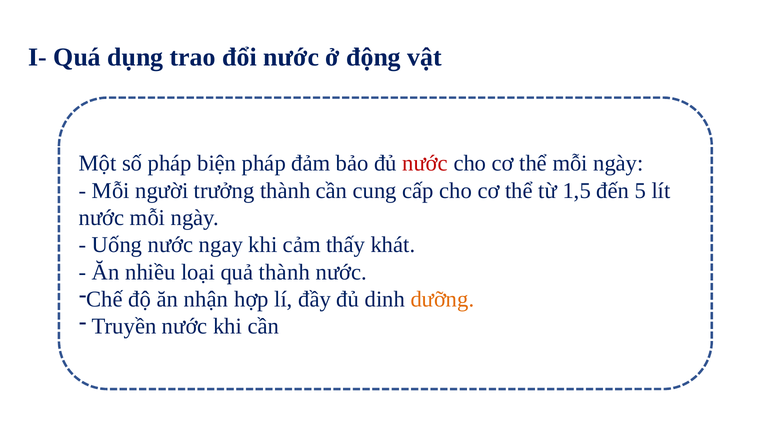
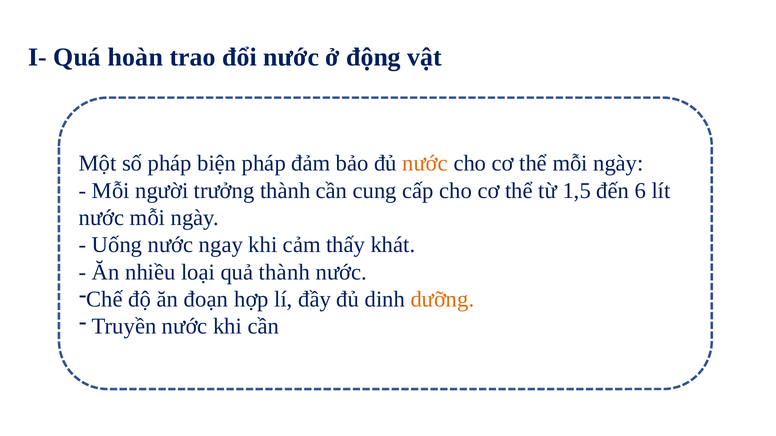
dụng: dụng -> hoàn (135, 57)
nước colour: red -> orange (425, 164)
5: 5 -> 6 (640, 191)
nhận: nhận -> đoạn (206, 300)
